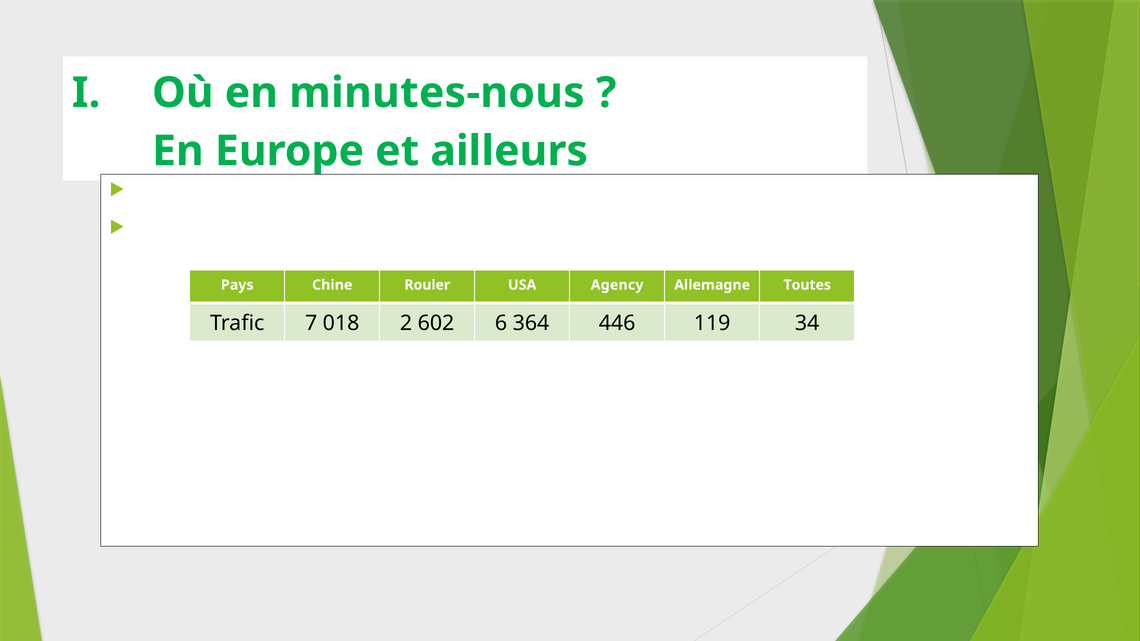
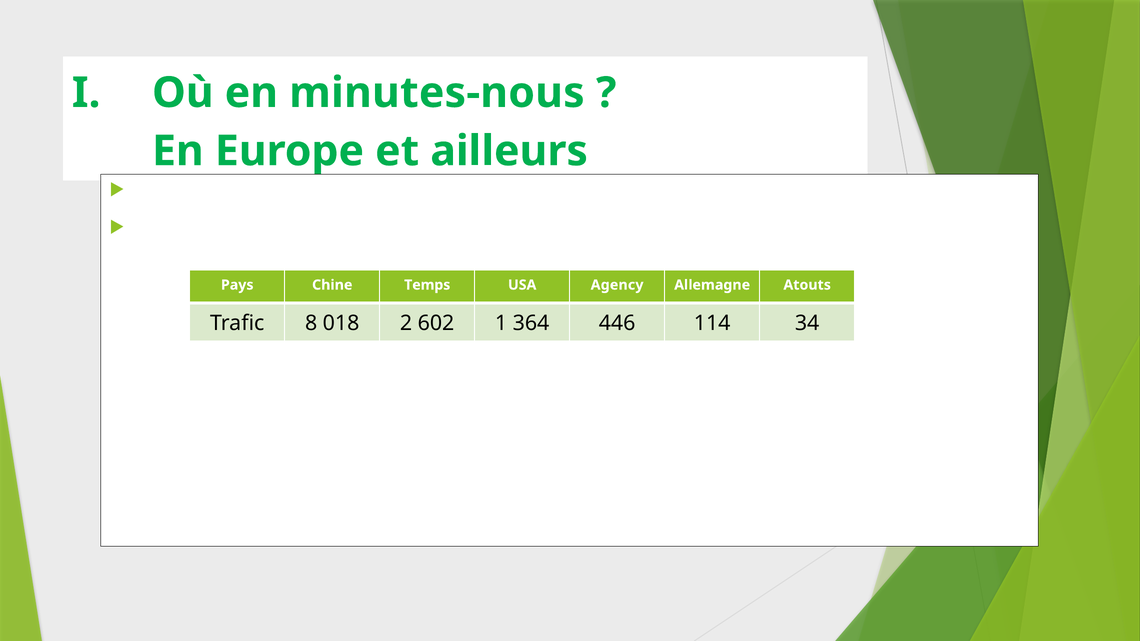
Rouler: Rouler -> Temps (427, 285)
Toutes: Toutes -> Atouts (807, 285)
7: 7 -> 8 (311, 323)
6: 6 -> 1 (501, 323)
119: 119 -> 114 (712, 323)
